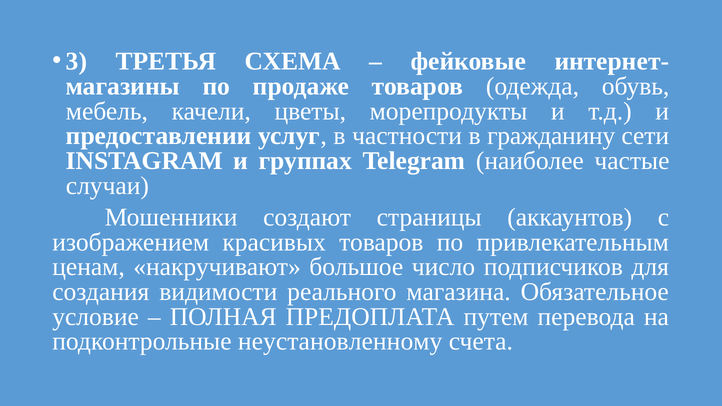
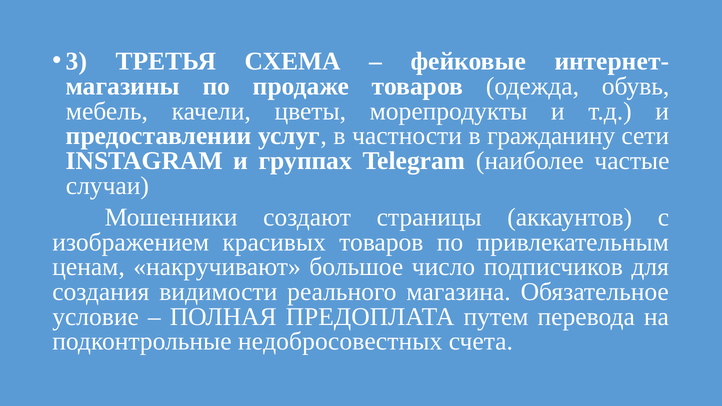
неустановленному: неустановленному -> недобросовестных (340, 342)
